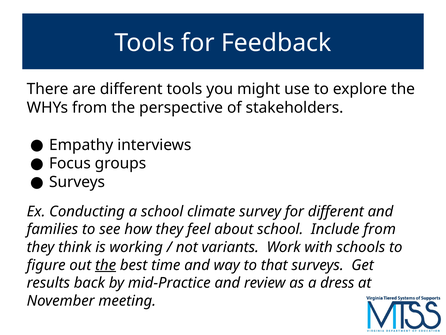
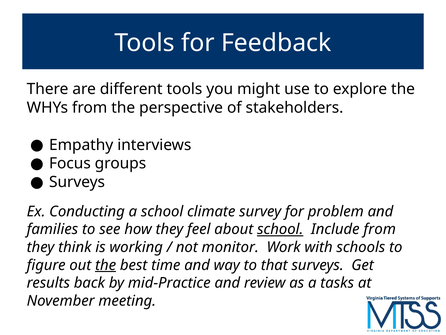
for different: different -> problem (336, 211)
school underline: none -> present (280, 229)
variants: variants -> monitor (230, 247)
dress: dress -> tasks (337, 283)
